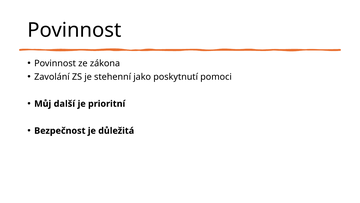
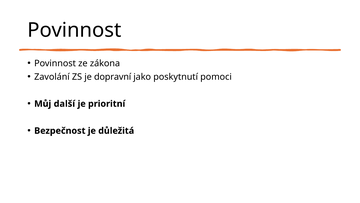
stehenní: stehenní -> dopravní (113, 77)
